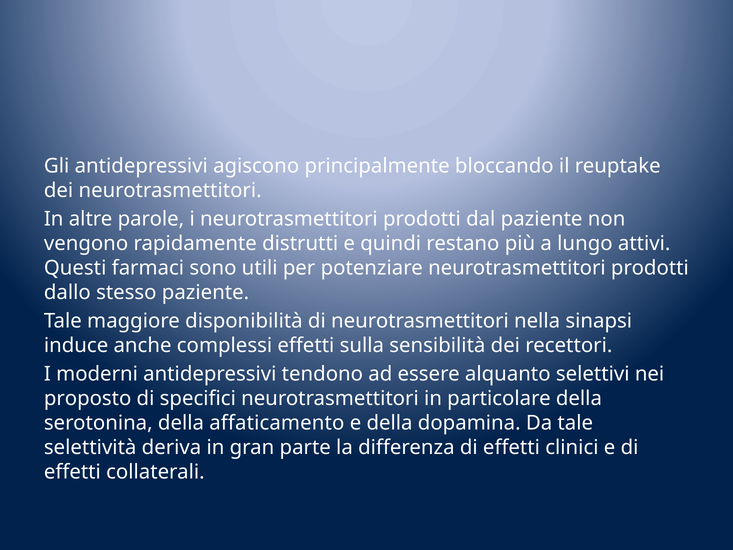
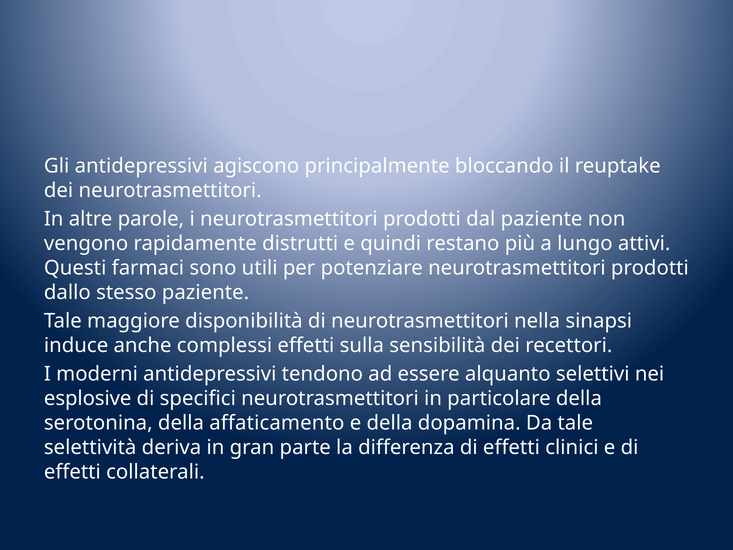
proposto: proposto -> esplosive (88, 398)
